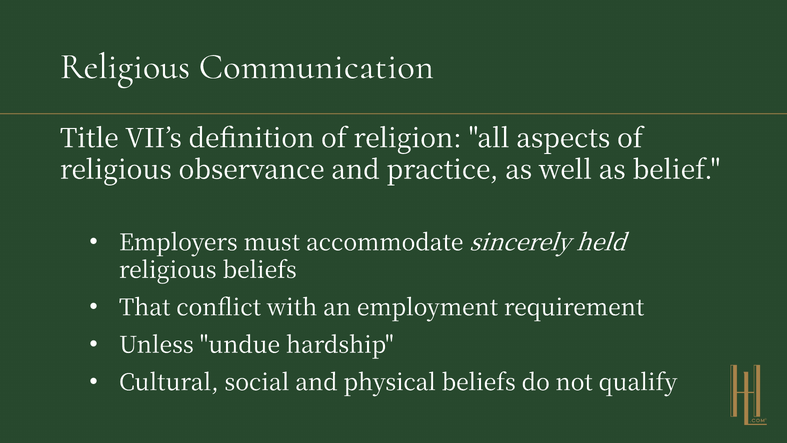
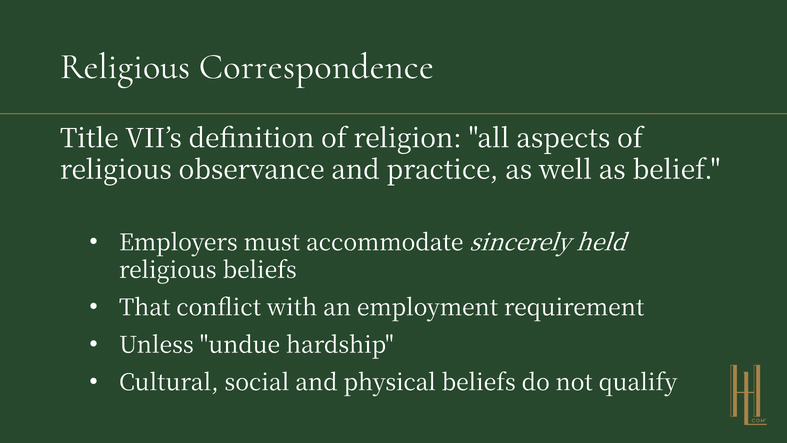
Communication: Communication -> Correspondence (316, 66)
